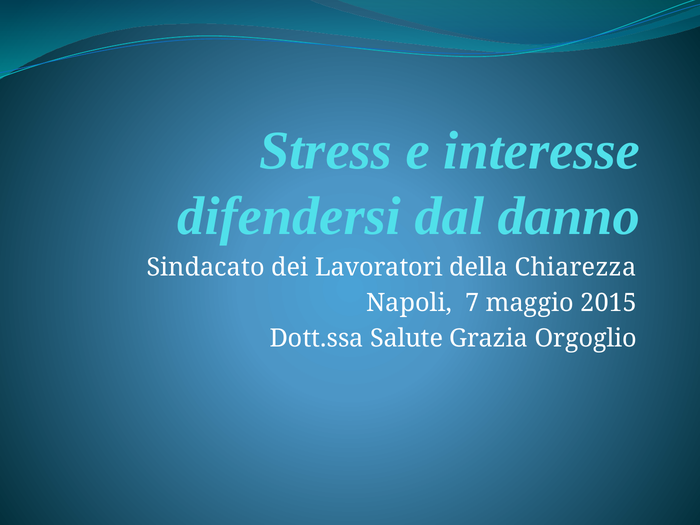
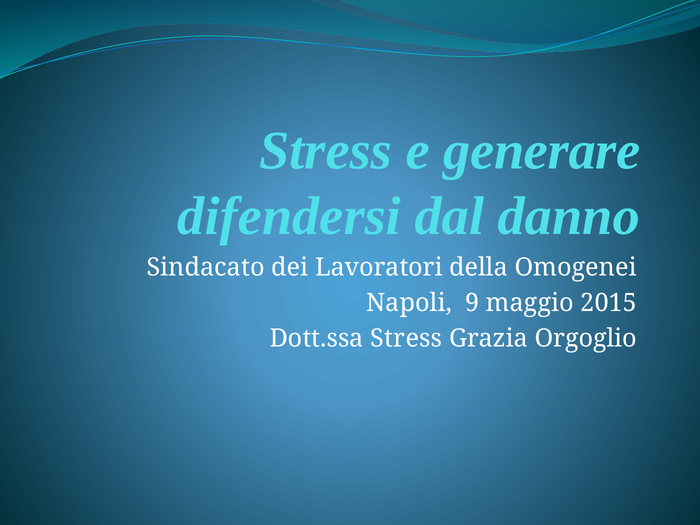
interesse: interesse -> generare (542, 151)
Chiarezza: Chiarezza -> Omogenei (576, 268)
7: 7 -> 9 (472, 303)
Dott.ssa Salute: Salute -> Stress (406, 338)
